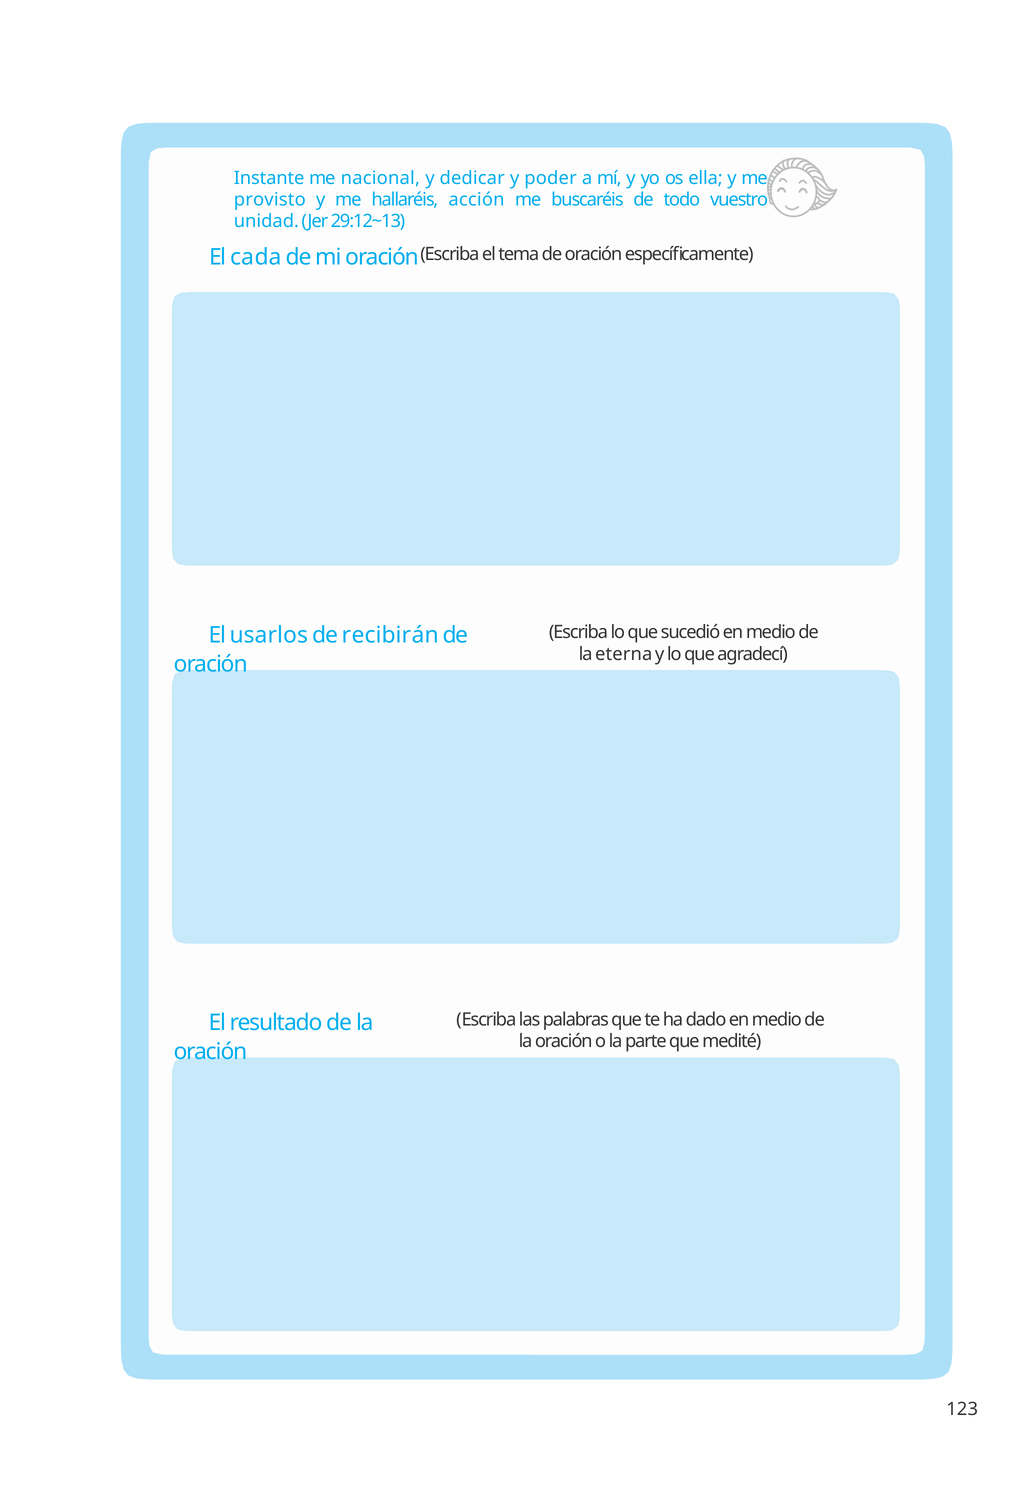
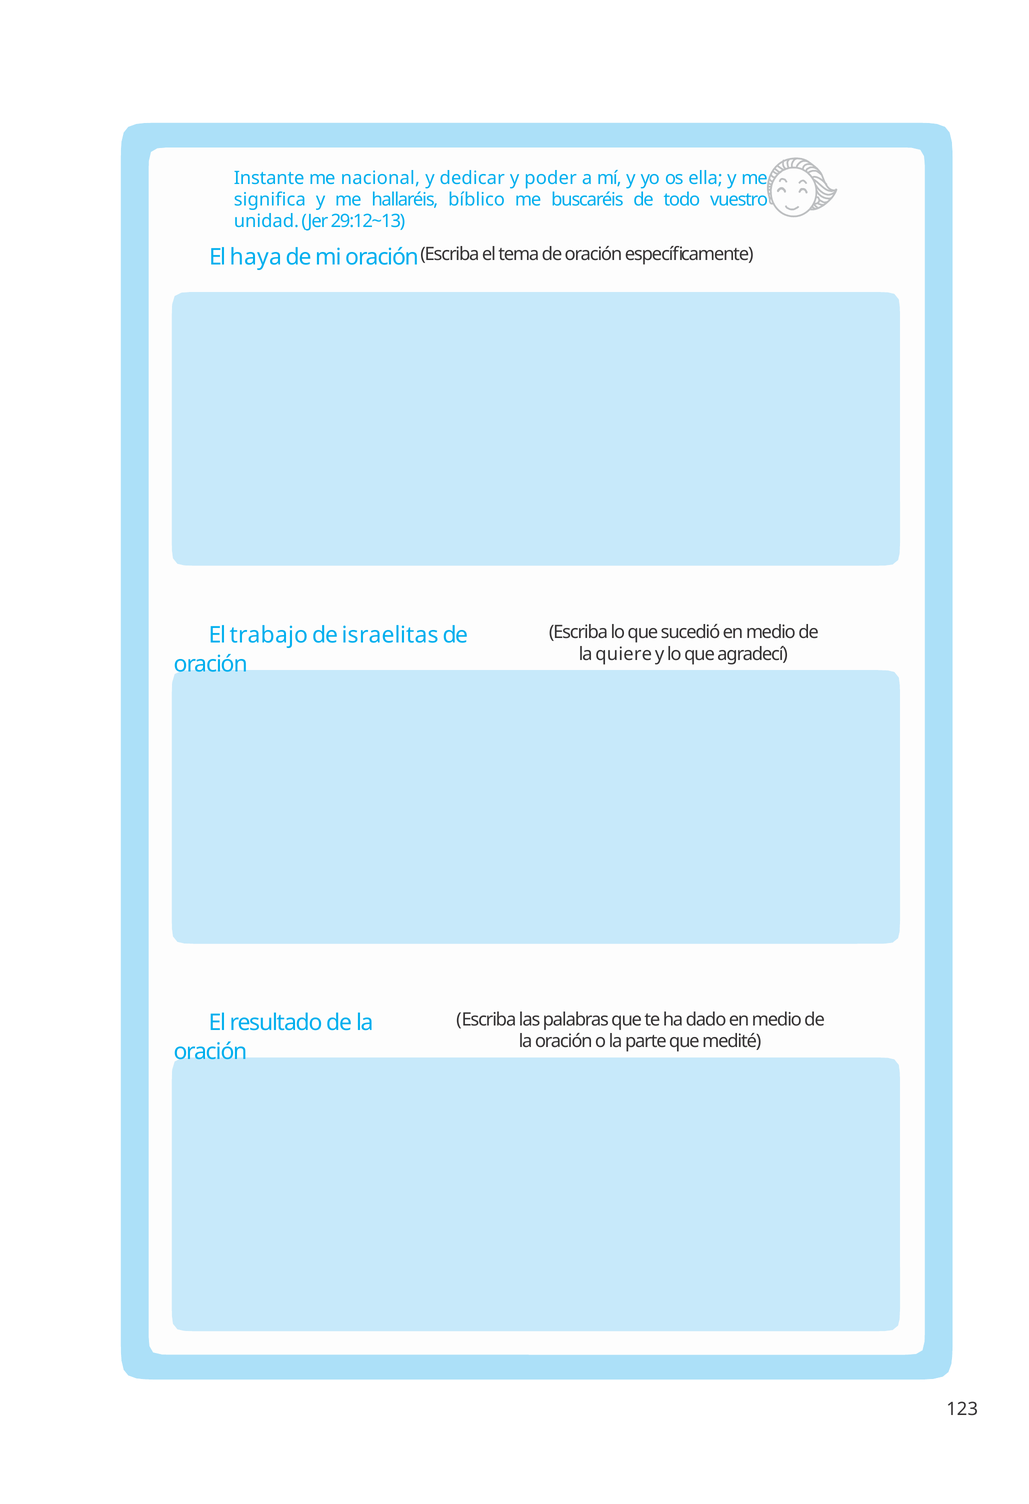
provisto: provisto -> significa (270, 200)
acción: acción -> bíblico (477, 200)
cada: cada -> haya (256, 257)
usarlos: usarlos -> trabajo (269, 635)
recibirán: recibirán -> israelitas (390, 635)
eterna: eterna -> quiere (624, 654)
